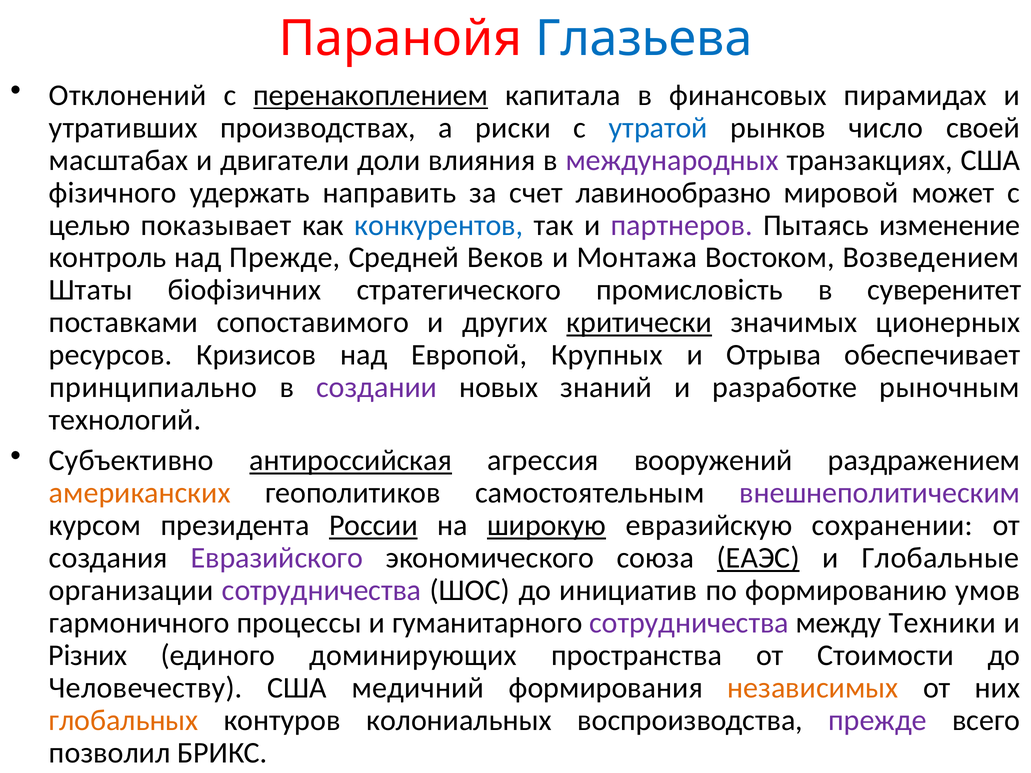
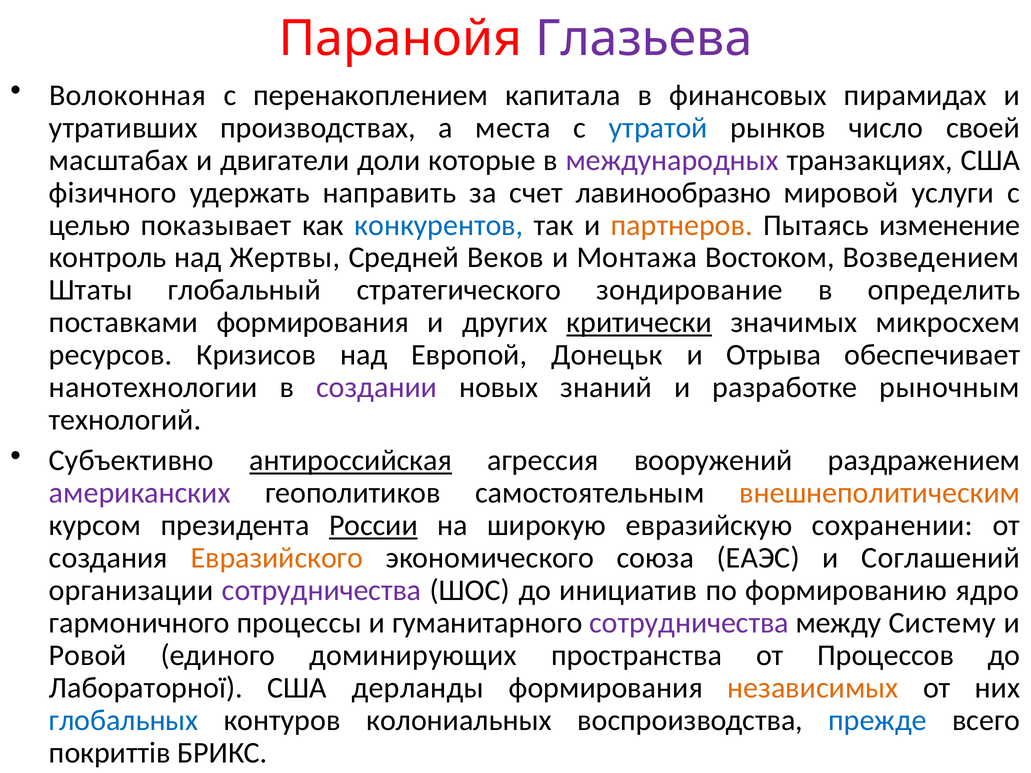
Глазьева colour: blue -> purple (644, 39)
Отклонений: Отклонений -> Волоконная (128, 95)
перенакоплением underline: present -> none (371, 95)
риски: риски -> места (513, 128)
влияния: влияния -> которые (482, 160)
может: может -> услуги (953, 193)
партнеров colour: purple -> orange (682, 225)
над Прежде: Прежде -> Жертвы (285, 258)
біофізичних: біофізичних -> глобальный (245, 290)
промисловість: промисловість -> зондирование (690, 290)
суверенитет: суверенитет -> определить (944, 290)
поставками сопоставимого: сопоставимого -> формирования (313, 323)
ционерных: ционерных -> микросхем (948, 323)
Крупных: Крупных -> Донецьк (607, 355)
принципиально: принципиально -> нанотехнологии (153, 388)
американских colour: orange -> purple (140, 493)
внешнеполитическим colour: purple -> orange (880, 493)
широкую underline: present -> none (547, 526)
Евразийского colour: purple -> orange (277, 558)
ЕАЭС underline: present -> none (758, 558)
Глобальные: Глобальные -> Соглашений (941, 558)
умов: умов -> ядро (988, 591)
Техники: Техники -> Систему (942, 623)
Різних: Різних -> Ровой (88, 656)
Стоимости: Стоимости -> Процессов (886, 656)
Человечеству: Человечеству -> Лабораторної (146, 688)
медичний: медичний -> дерланды (418, 688)
глобальных colour: orange -> blue (124, 721)
прежде colour: purple -> blue (878, 721)
позволил: позволил -> покриттів (110, 753)
